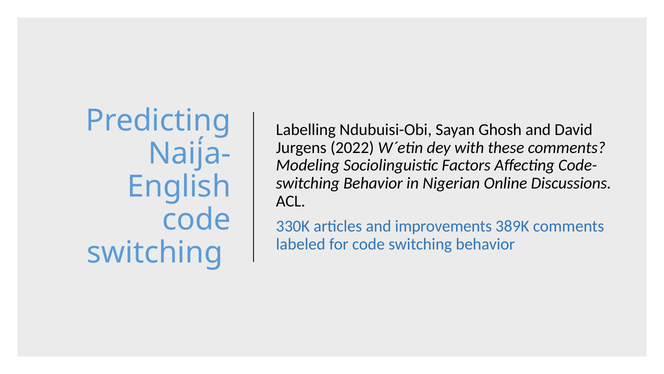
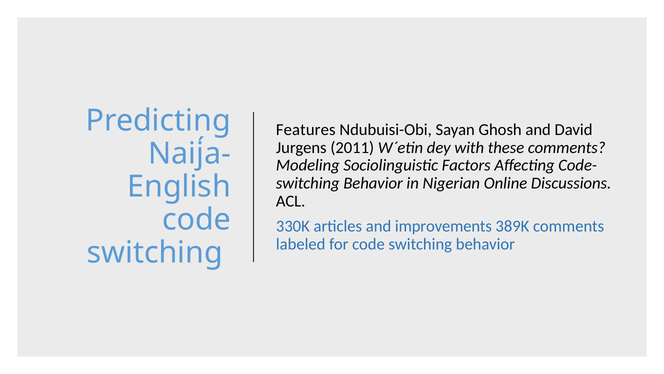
Labelling: Labelling -> Features (306, 129)
2022: 2022 -> 2011 (352, 147)
